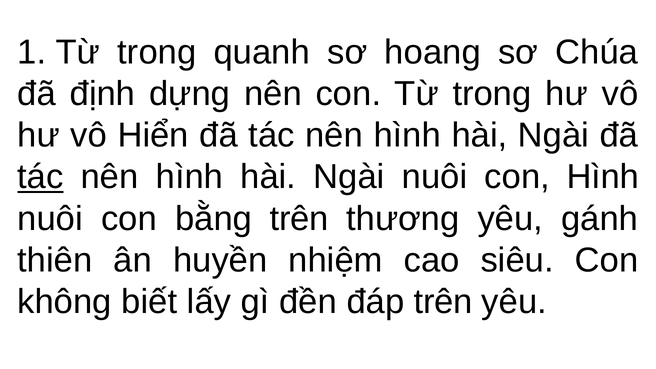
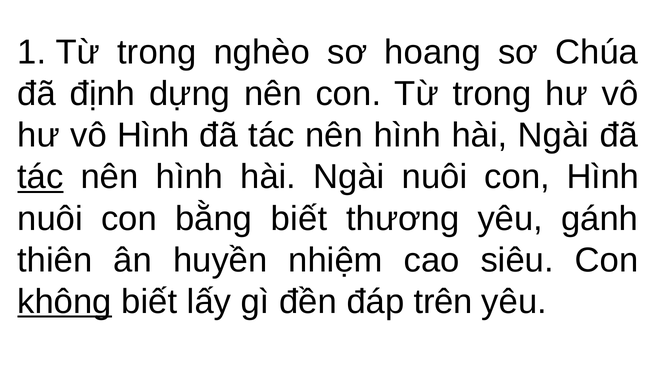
quanh: quanh -> nghèo (262, 52)
vô Hiển: Hiển -> Hình (153, 135)
bằng trên: trên -> biết (299, 219)
không underline: none -> present (65, 302)
